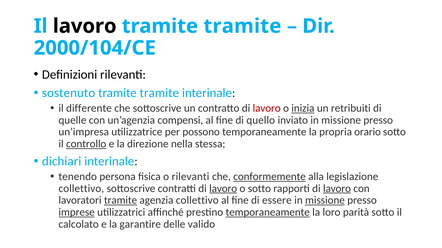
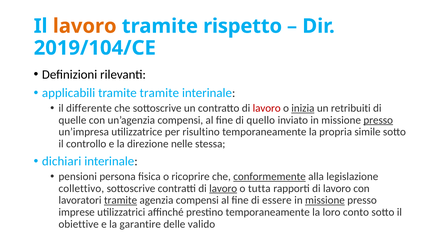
lavoro colour: black -> orange (85, 26)
tramite: tramite -> rispetto (243, 26)
2000/104/CE: 2000/104/CE -> 2019/104/CE (95, 48)
sostenuto: sostenuto -> applicabili (69, 93)
presso underline: none -> present (378, 120)
possono: possono -> risultino (201, 132)
orario: orario -> simile (367, 132)
controllo underline: present -> none (86, 144)
nella: nella -> nelle (182, 144)
tenendo: tenendo -> pensioni (78, 177)
o rilevanti: rilevanti -> ricoprire (191, 177)
o sotto: sotto -> tutta (259, 189)
lavoro underline: present -> none (337, 189)
agenzia collettivo: collettivo -> compensi (197, 201)
imprese underline: present -> none (77, 213)
temporaneamente underline: present -> none (268, 213)
parità: parità -> conto (356, 213)
calcolato: calcolato -> obiettive (79, 225)
